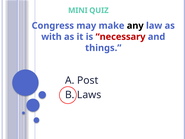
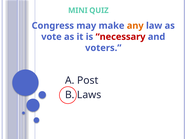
any colour: black -> orange (135, 26)
with: with -> vote (51, 37)
things: things -> voters (103, 48)
